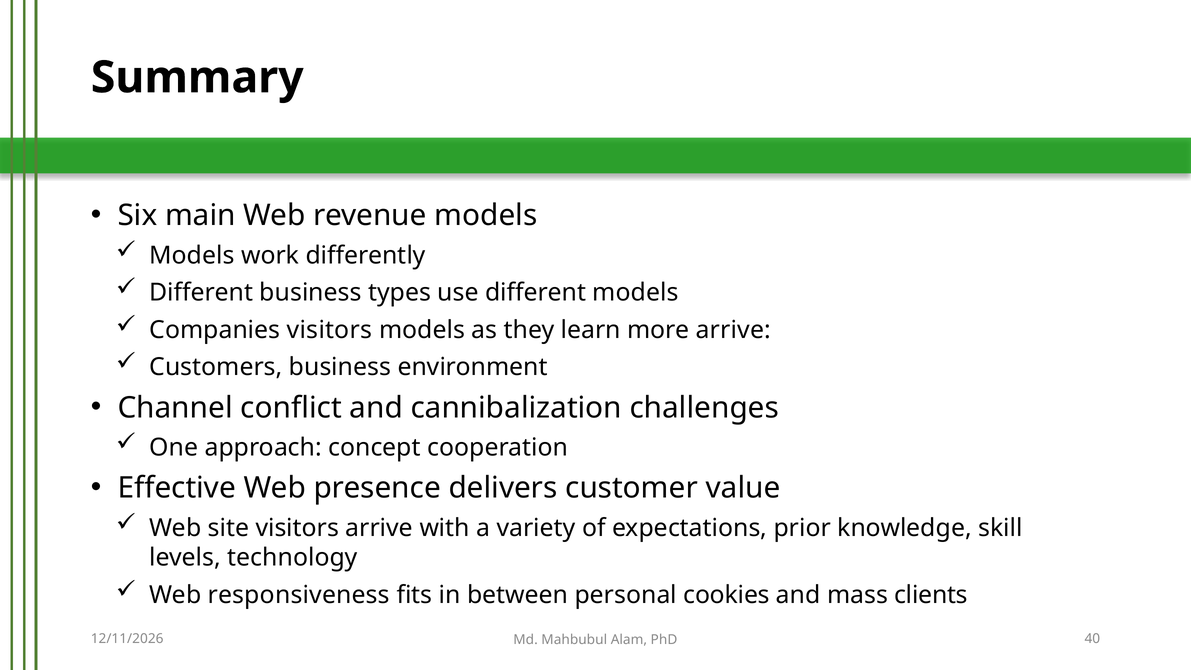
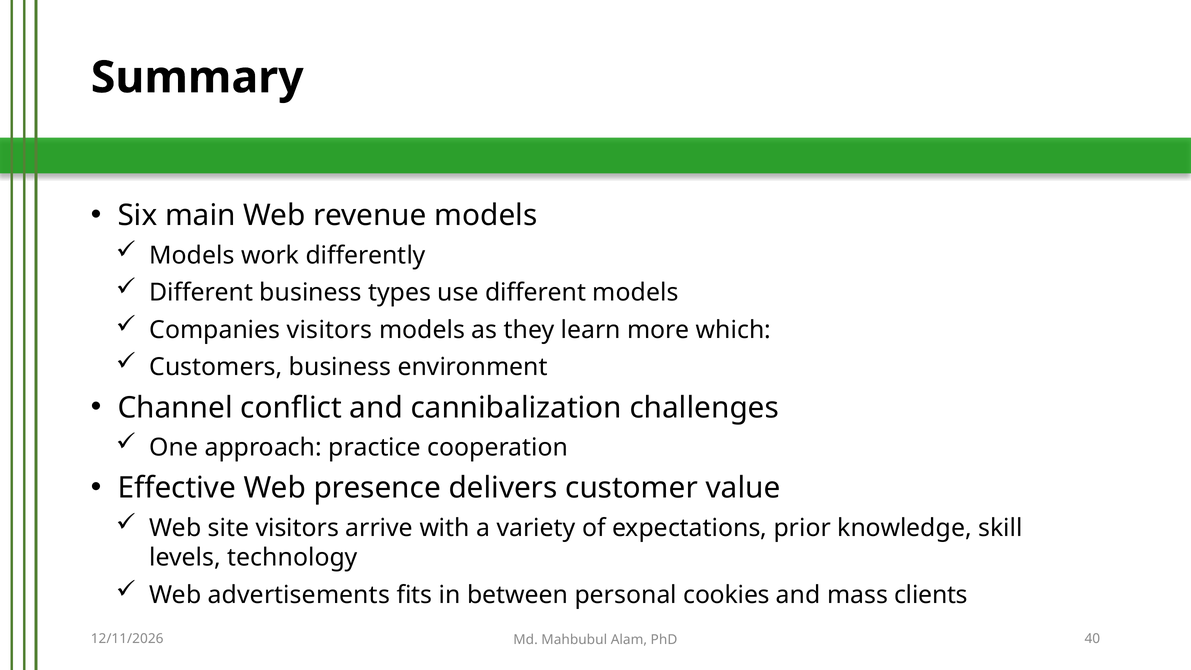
more arrive: arrive -> which (733, 330)
concept: concept -> practice (375, 447)
responsiveness: responsiveness -> advertisements (299, 595)
